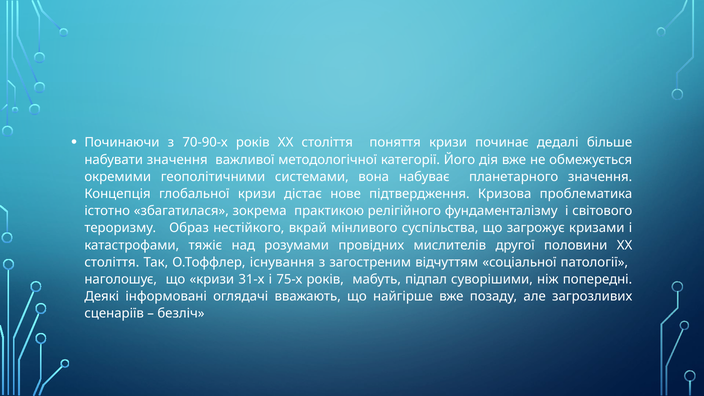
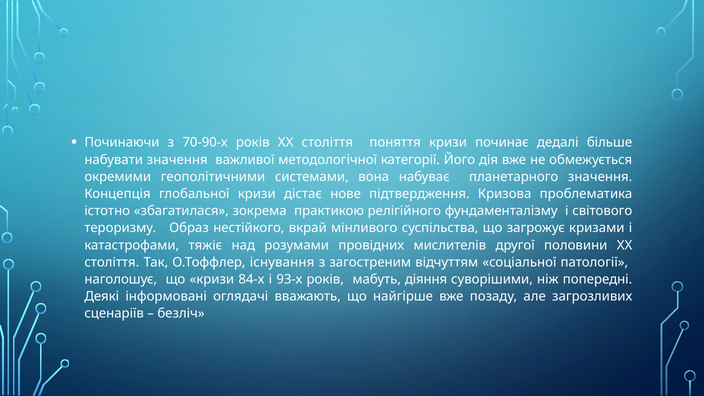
31-х: 31-х -> 84-х (251, 279)
75-х: 75-х -> 93-х (289, 279)
підпал: підпал -> діяння (426, 279)
